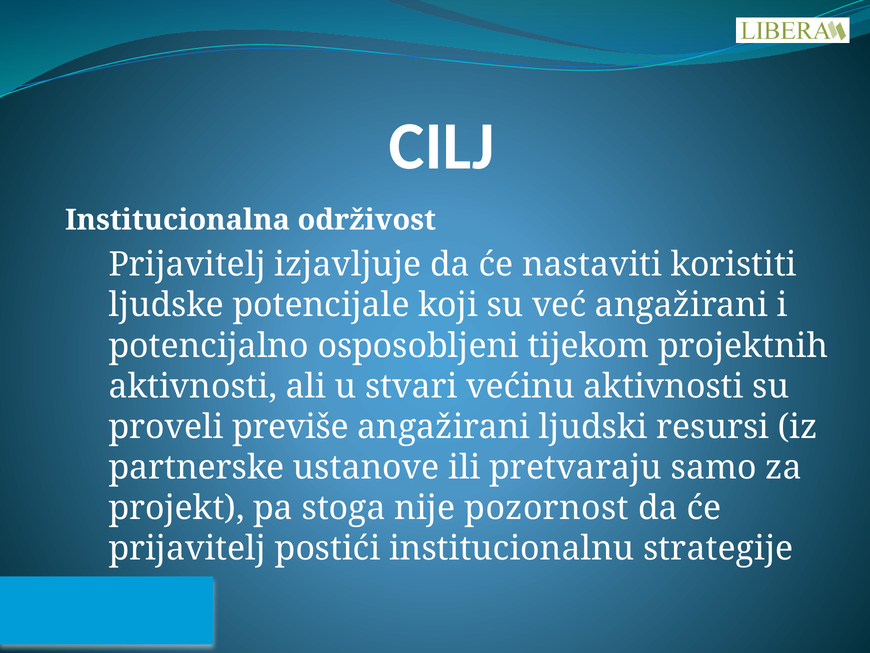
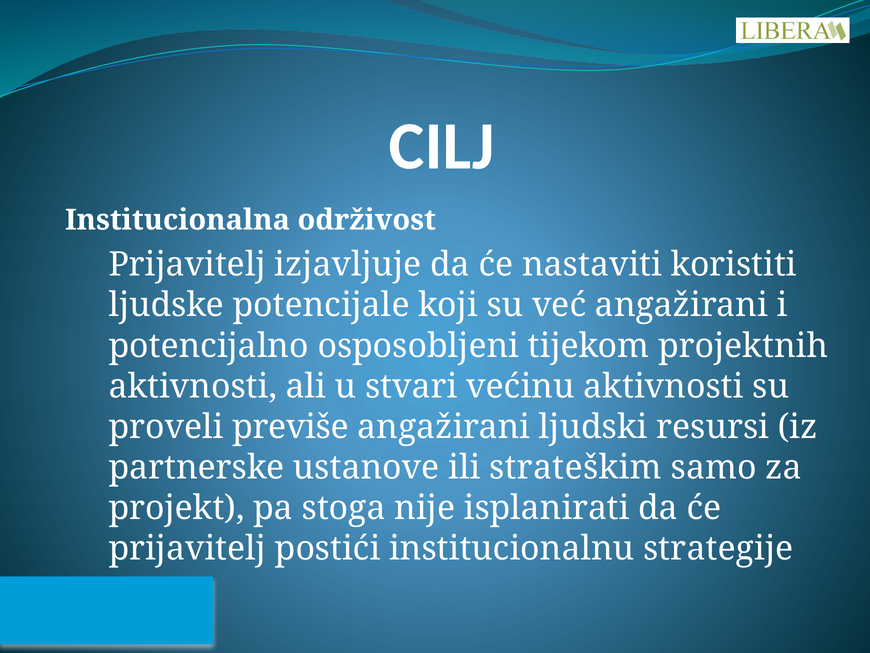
pretvaraju: pretvaraju -> strateškim (575, 467)
pozornost: pozornost -> isplanirati (547, 508)
